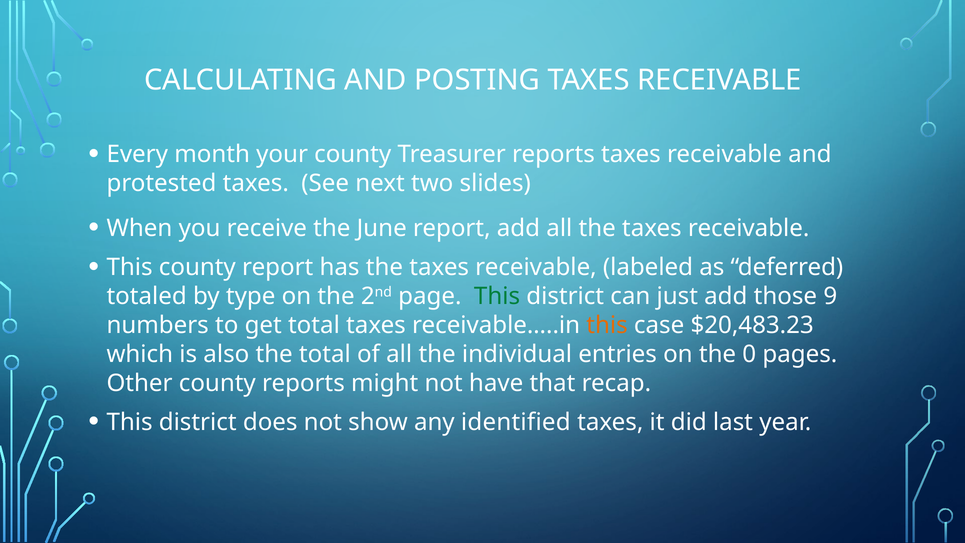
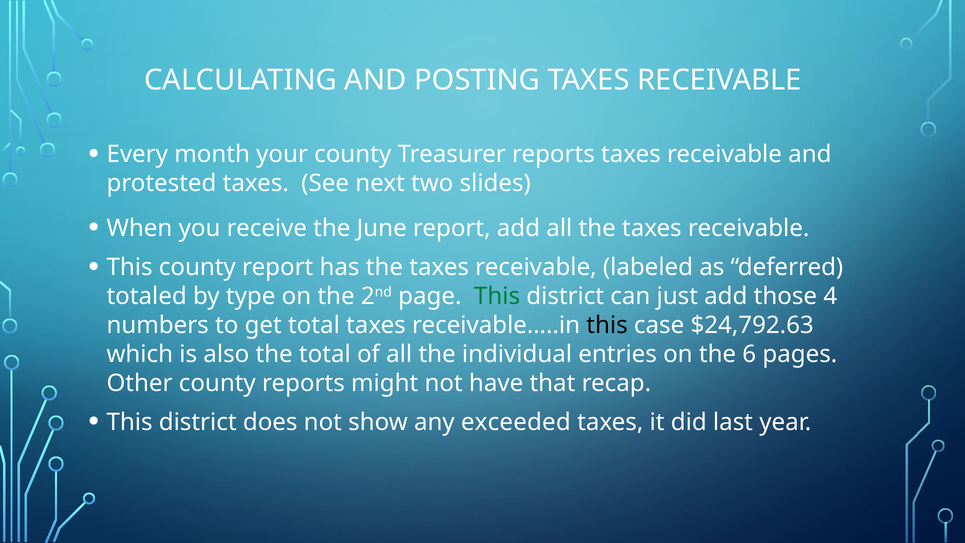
9: 9 -> 4 (830, 296)
this colour: orange -> black (607, 325)
$20,483.23: $20,483.23 -> $24,792.63 (752, 325)
0: 0 -> 6 (749, 354)
identified: identified -> exceeded (516, 422)
